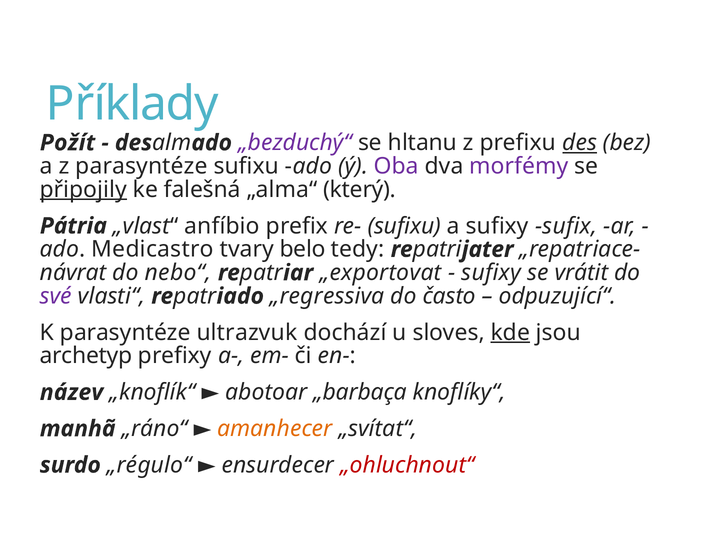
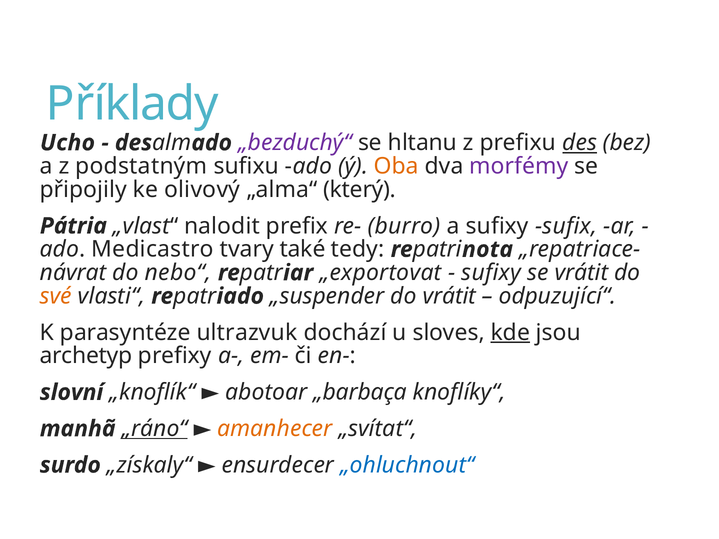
Požít: Požít -> Ucho (68, 143)
z parasyntéze: parasyntéze -> podstatným (141, 166)
Oba colour: purple -> orange (396, 166)
připojily underline: present -> none (83, 190)
falešná: falešná -> olivový (202, 190)
anfíbio: anfíbio -> nalodit (222, 226)
re- sufixu: sufixu -> burro (404, 226)
belo: belo -> také (303, 249)
jater: jater -> nota (488, 249)
své colour: purple -> orange (56, 296)
„regressiva: „regressiva -> „suspender (327, 296)
do často: často -> vrátit (449, 296)
název: název -> slovní (72, 392)
„ráno“ underline: none -> present (155, 429)
„régulo“: „régulo“ -> „získaly“ (149, 465)
„ohluchnout“ colour: red -> blue (407, 465)
